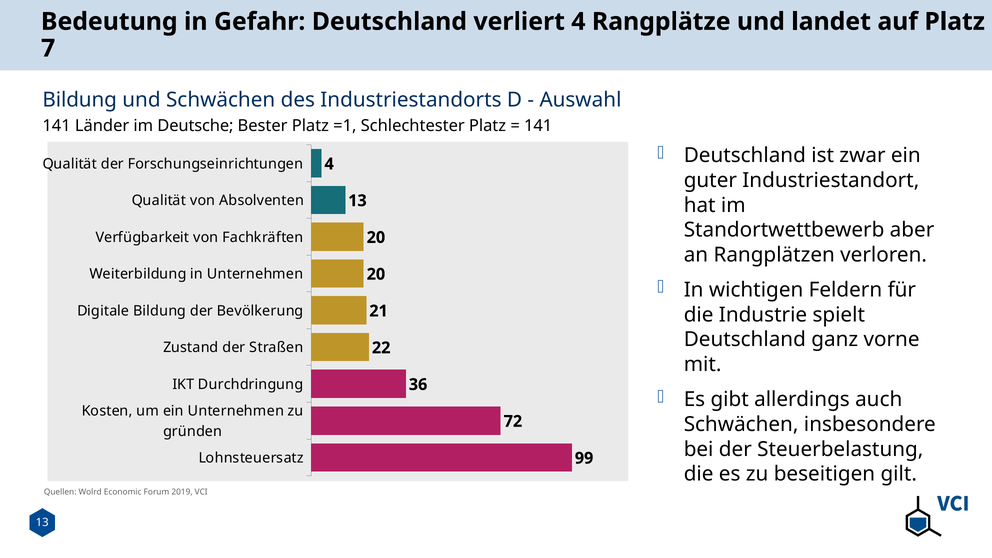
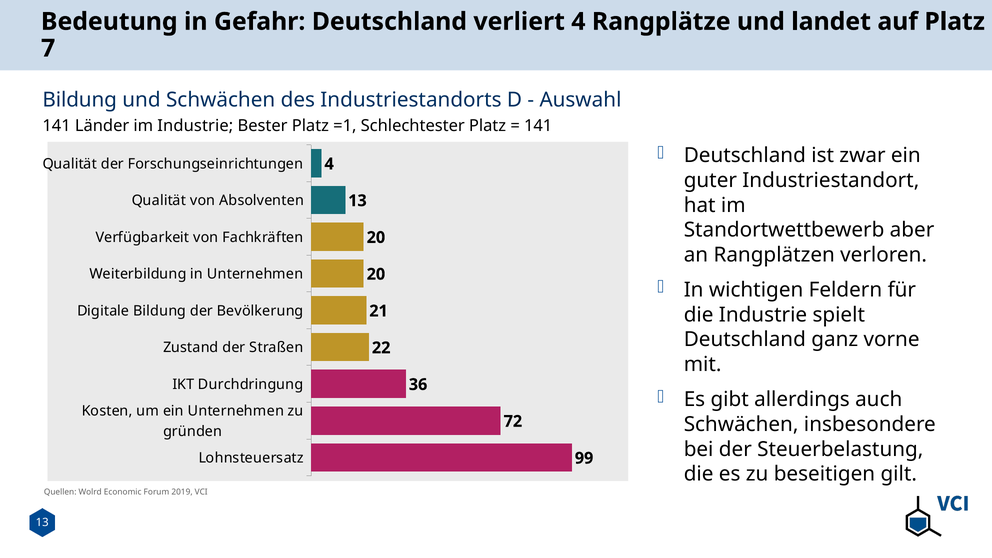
im Deutsche: Deutsche -> Industrie (195, 126)
